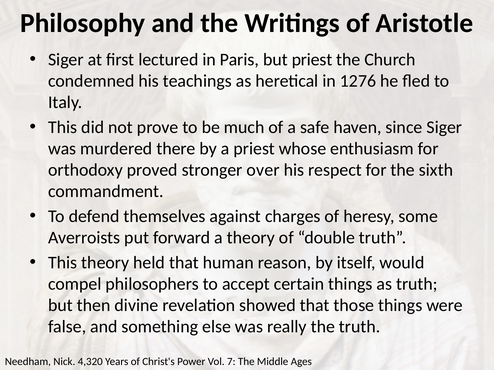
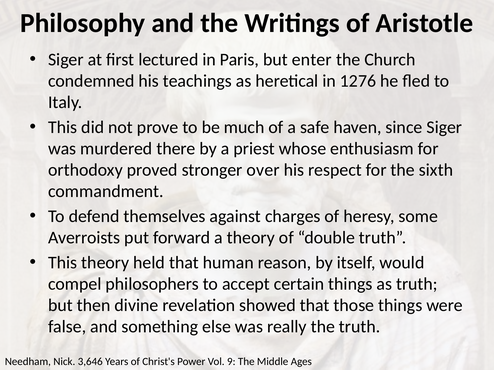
but priest: priest -> enter (312, 60)
4,320: 4,320 -> 3,646 (90, 362)
7: 7 -> 9 (231, 362)
